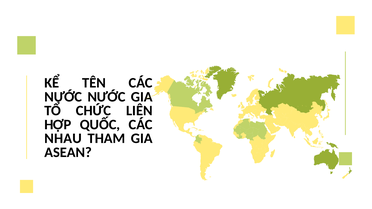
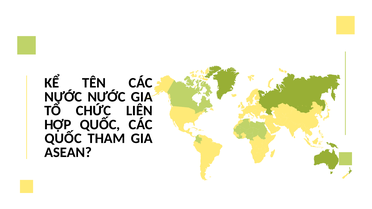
NHAU: NHAU -> QUỐC (63, 139)
